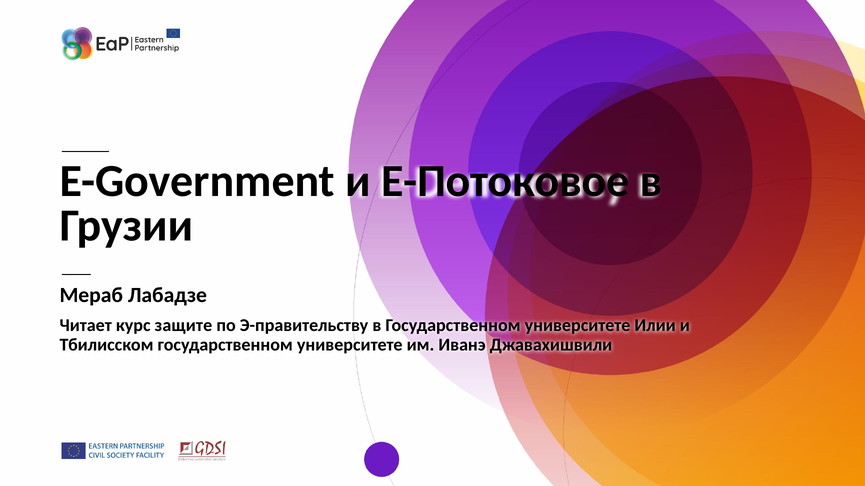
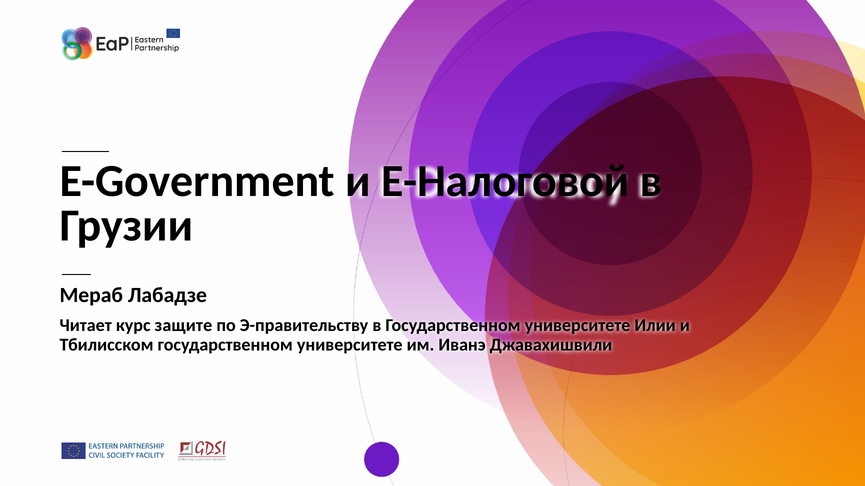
E-Потоковое: E-Потоковое -> E-Налоговой (505, 181)
